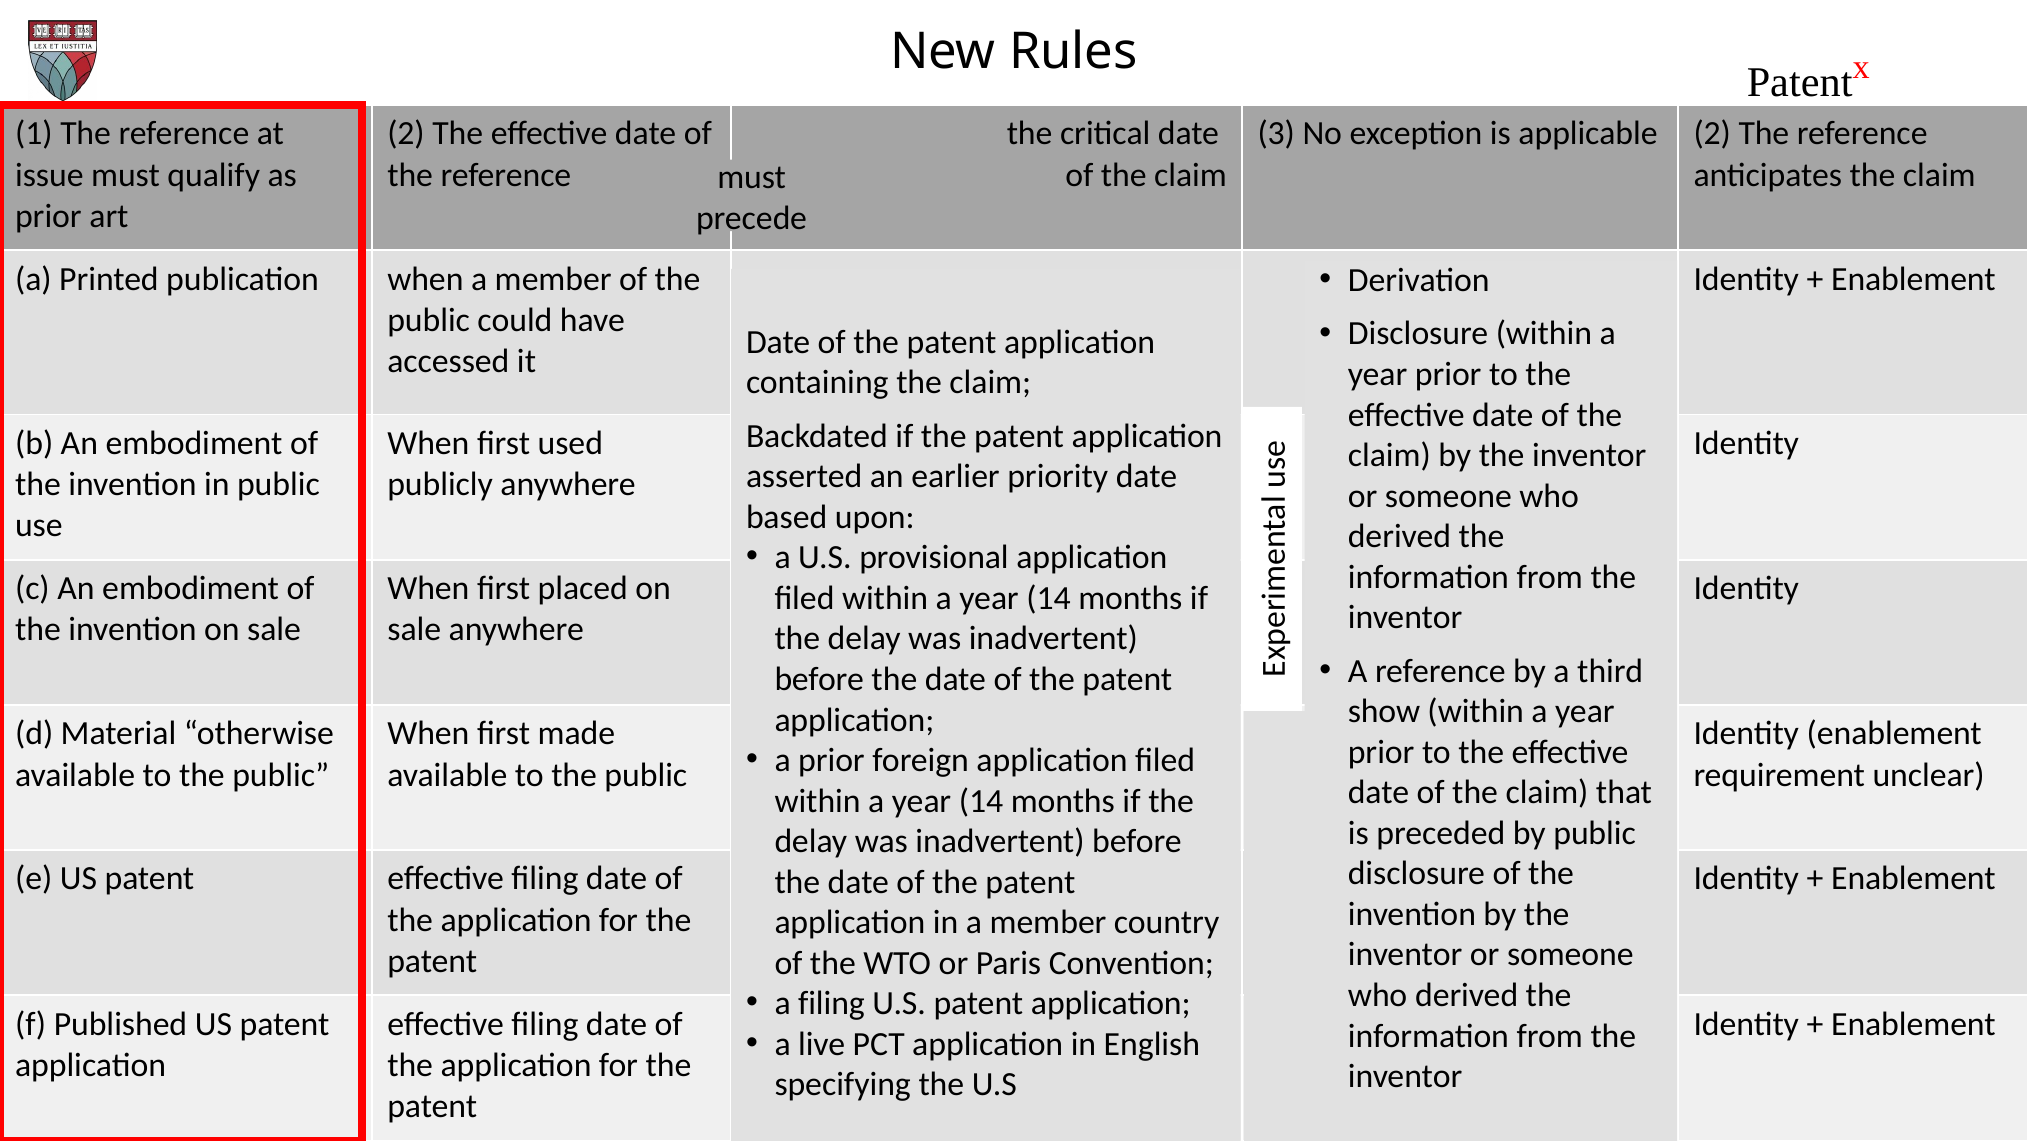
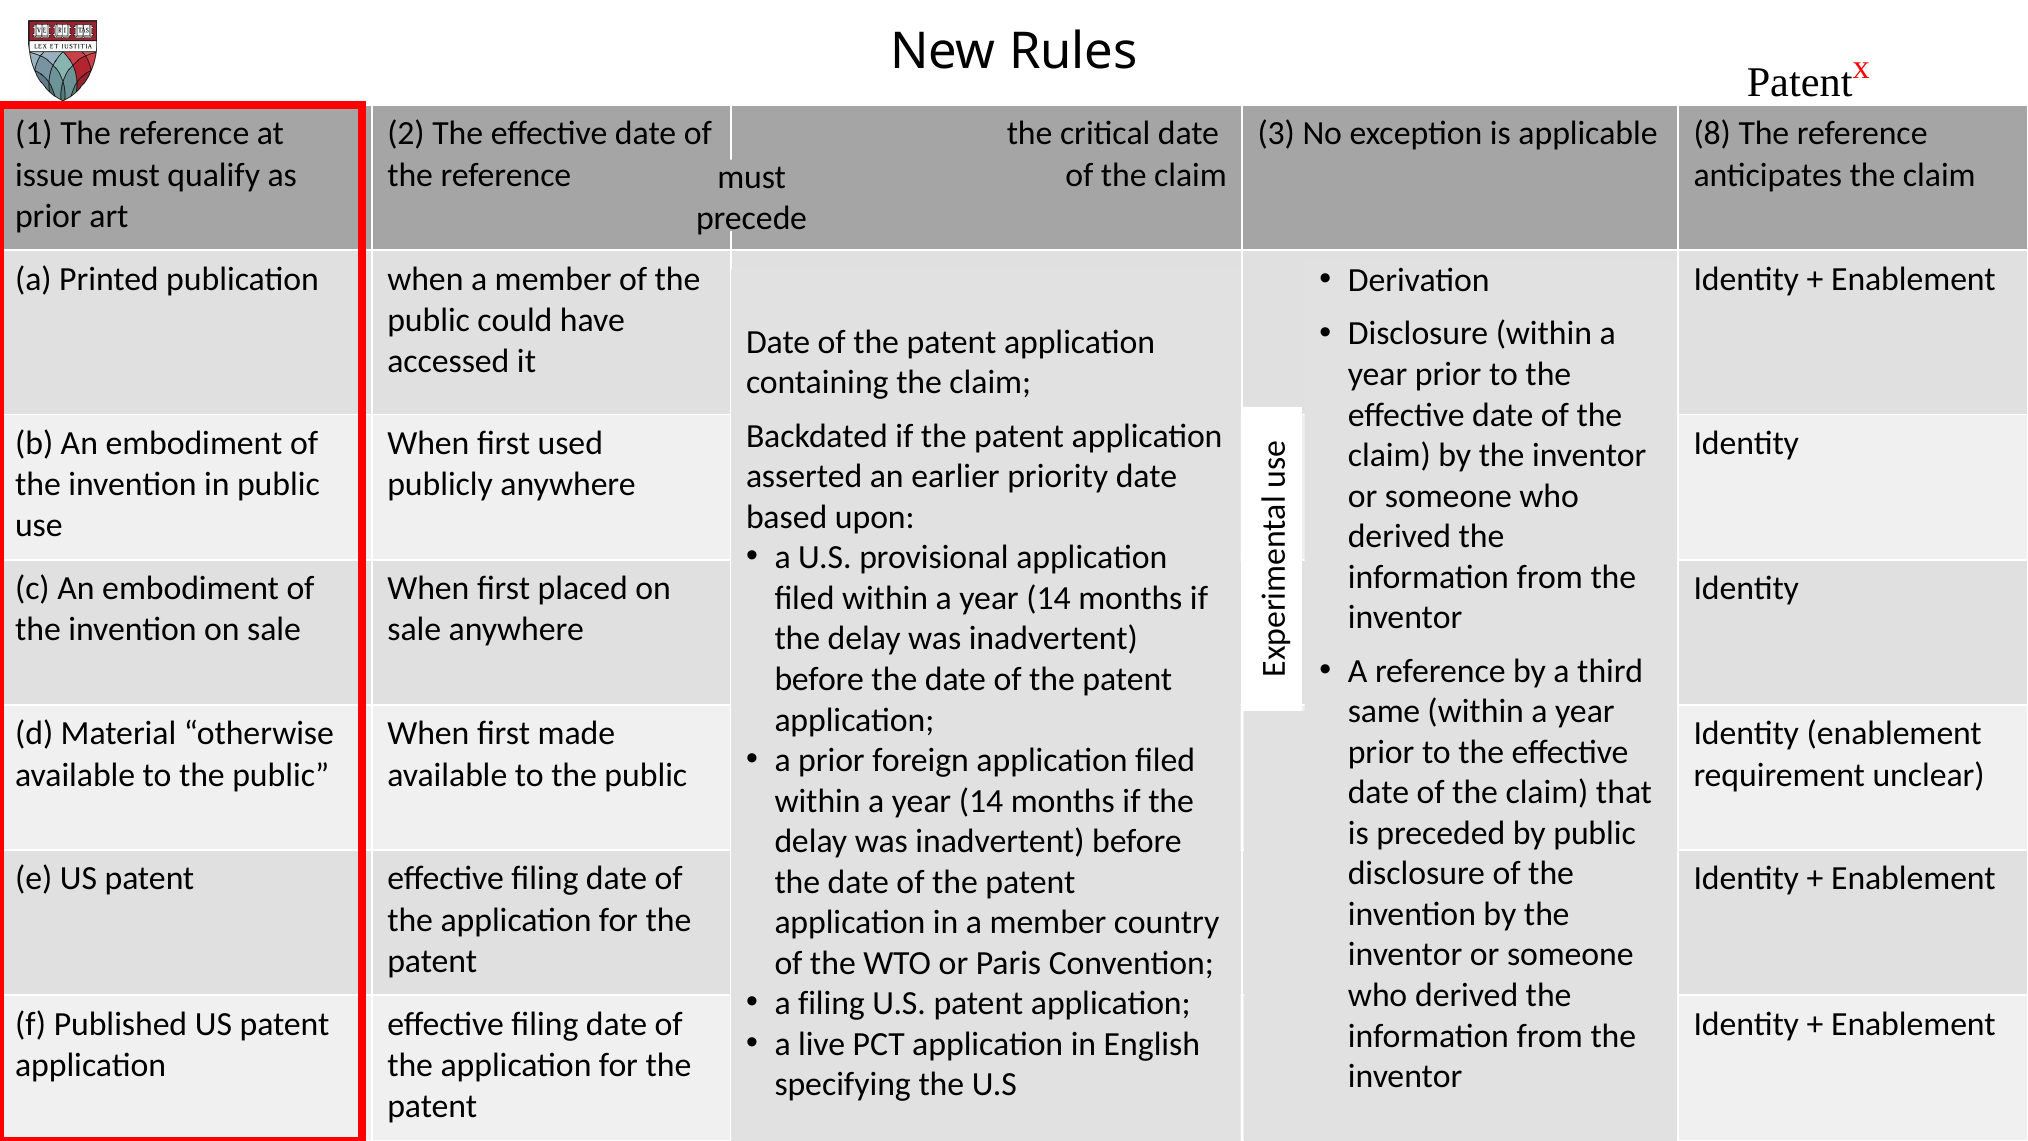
applicable 2: 2 -> 8 (1712, 134)
show: show -> same (1384, 711)
